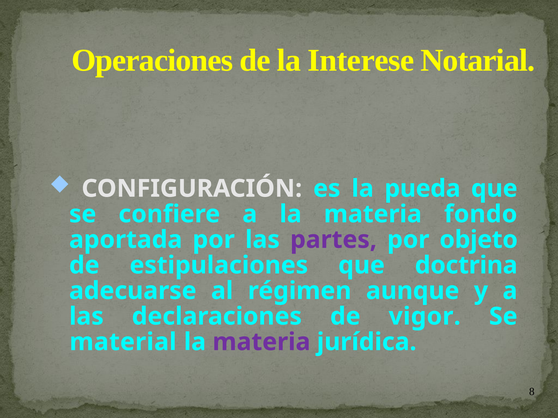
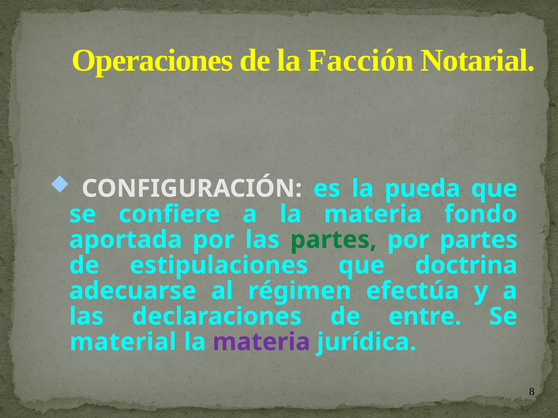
Interese: Interese -> Facción (361, 60)
partes colour: purple -> green (333, 240)
por objeto: objeto -> partes (479, 240)
aunque: aunque -> efectúa (413, 291)
vigor: vigor -> entre (425, 317)
